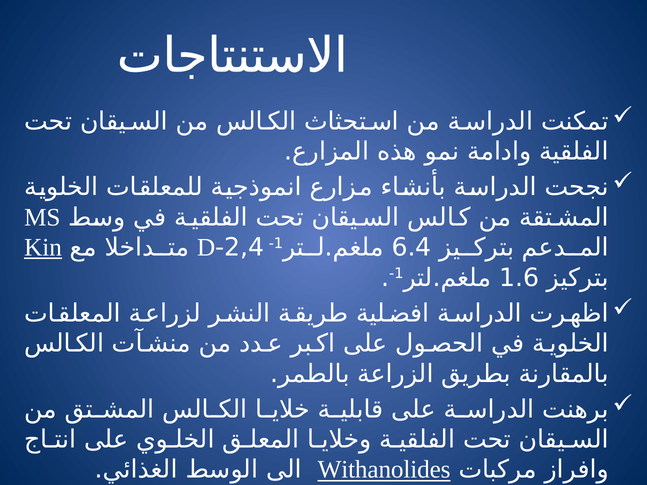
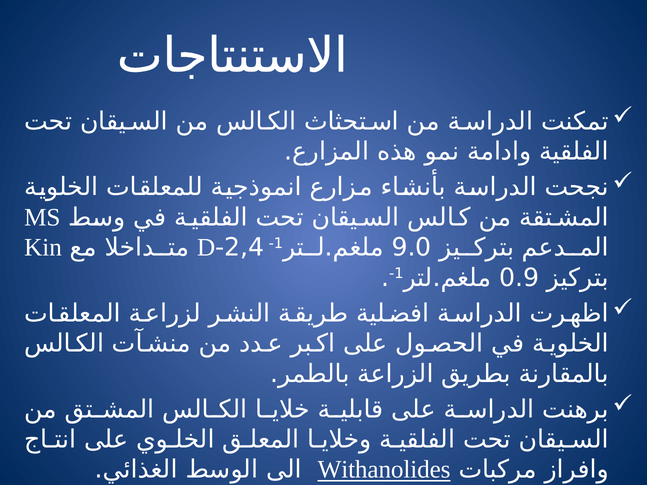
Kin underline: present -> none (43, 248)
6.4: 6.4 -> 9.0 (411, 248)
1.6: 1.6 -> 0.9 (519, 278)
